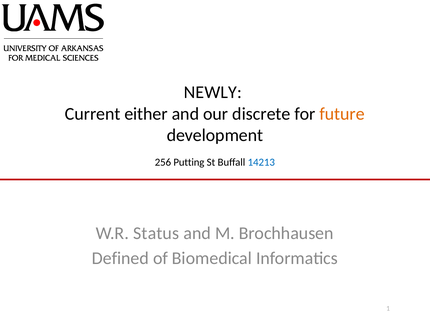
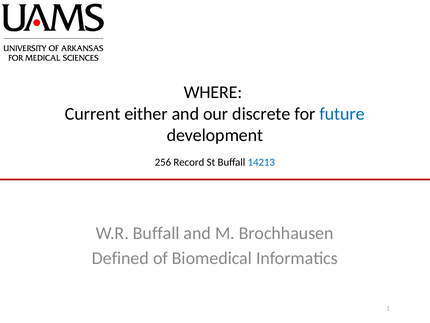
NEWLY: NEWLY -> WHERE (213, 92)
future colour: orange -> blue (342, 114)
Putting: Putting -> Record (189, 162)
W.R Status: Status -> Buffall (156, 233)
